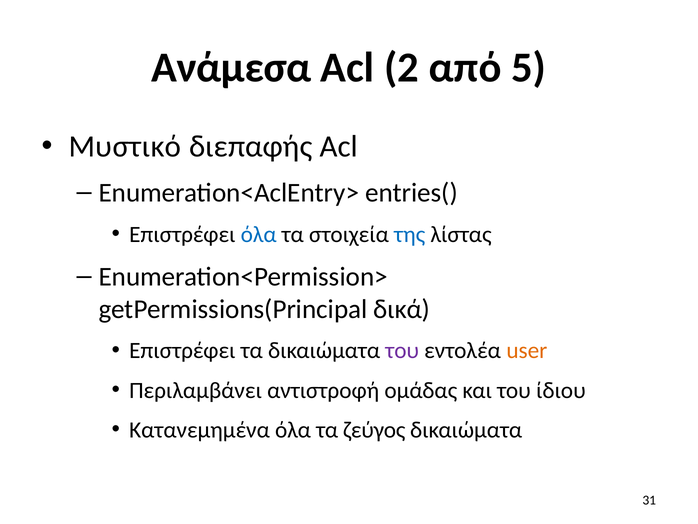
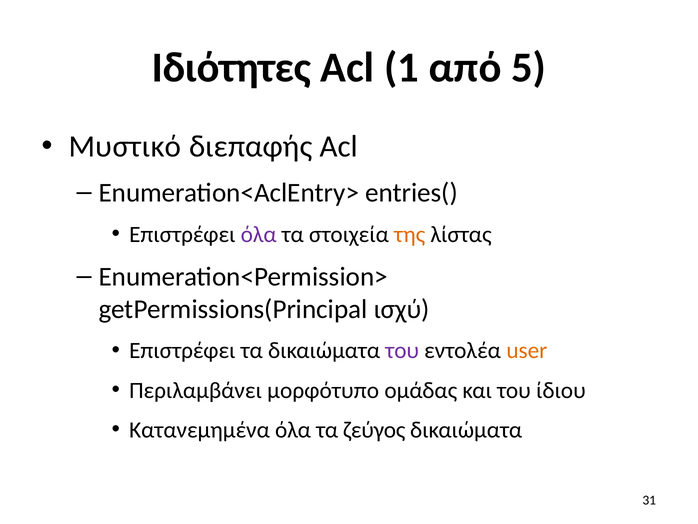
Ανάμεσα: Ανάμεσα -> Ιδιότητες (231, 68)
2: 2 -> 1 (402, 68)
όλα colour: blue -> purple (259, 234)
της colour: blue -> orange (410, 234)
δικά: δικά -> ισχύ (402, 309)
αντιστροφή: αντιστροφή -> μορφότυπο (323, 390)
